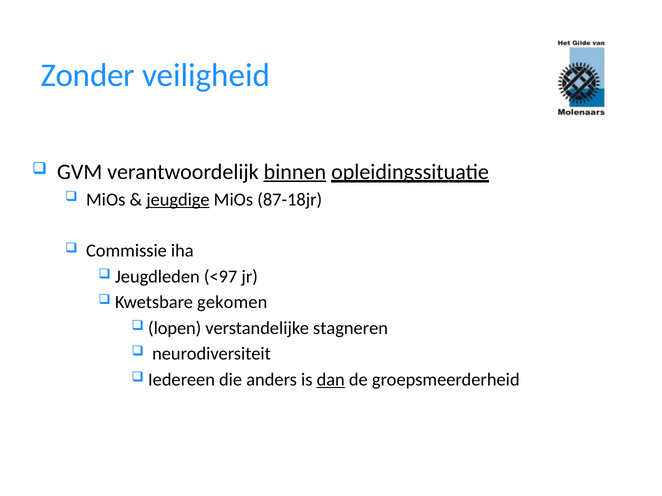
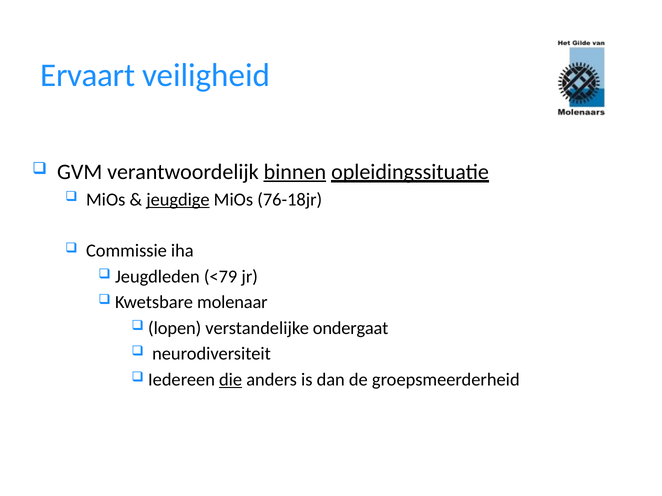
Zonder: Zonder -> Ervaart (88, 75)
87-18jr: 87-18jr -> 76-18jr (290, 200)
<97: <97 -> <79 (221, 277)
gekomen: gekomen -> molenaar (232, 303)
stagneren: stagneren -> ondergaat (351, 328)
die underline: none -> present (231, 380)
dan underline: present -> none (331, 380)
